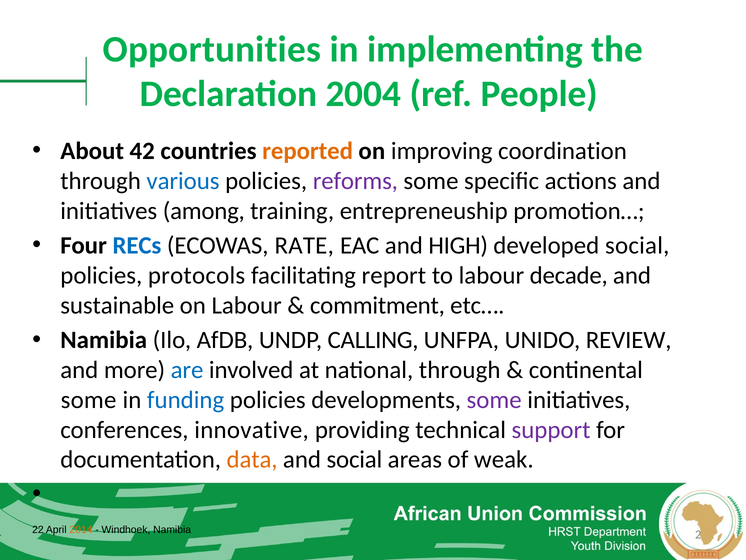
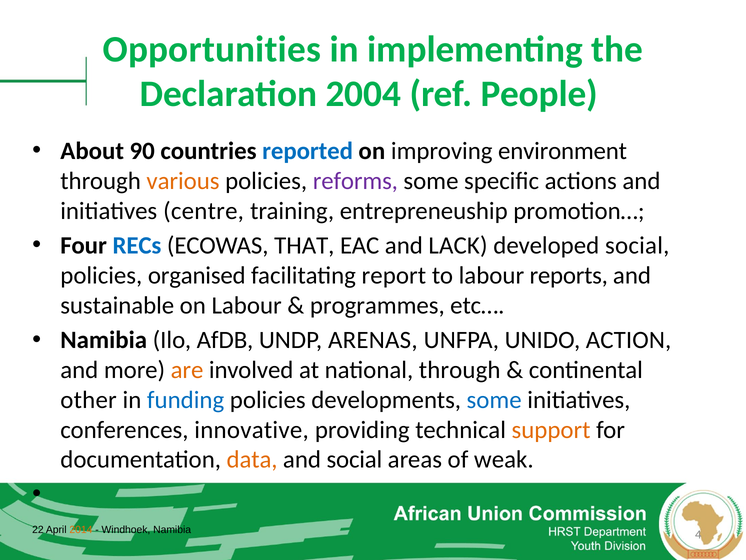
42: 42 -> 90 (142, 151)
reported colour: orange -> blue (308, 151)
coordination: coordination -> environment (563, 151)
various colour: blue -> orange (183, 181)
among: among -> centre (204, 211)
RATE: RATE -> THAT (304, 245)
HIGH: HIGH -> LACK (458, 245)
protocols: protocols -> organised (197, 275)
decade: decade -> reports (569, 275)
commitment: commitment -> programmes (377, 305)
CALLING: CALLING -> ARENAS (373, 340)
REVIEW: REVIEW -> ACTION (629, 340)
are colour: blue -> orange (187, 370)
some: some -> other (89, 400)
some colour: purple -> blue (494, 400)
support colour: purple -> orange (551, 429)
2: 2 -> 4 (698, 534)
